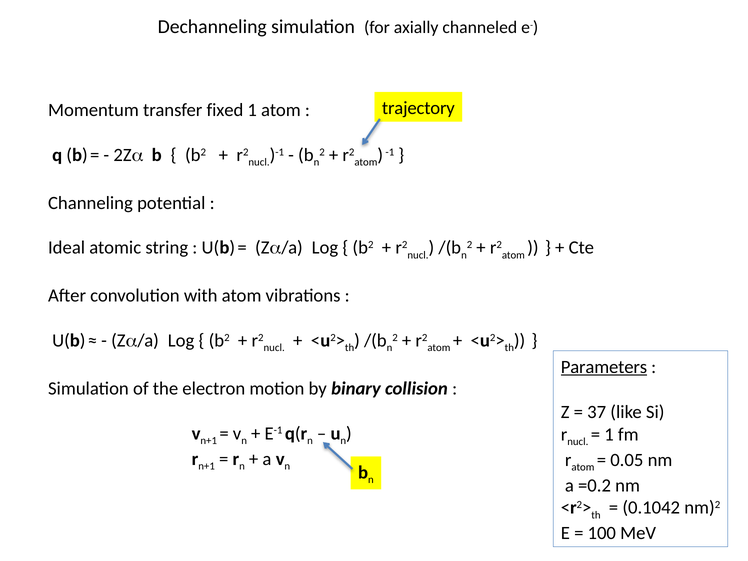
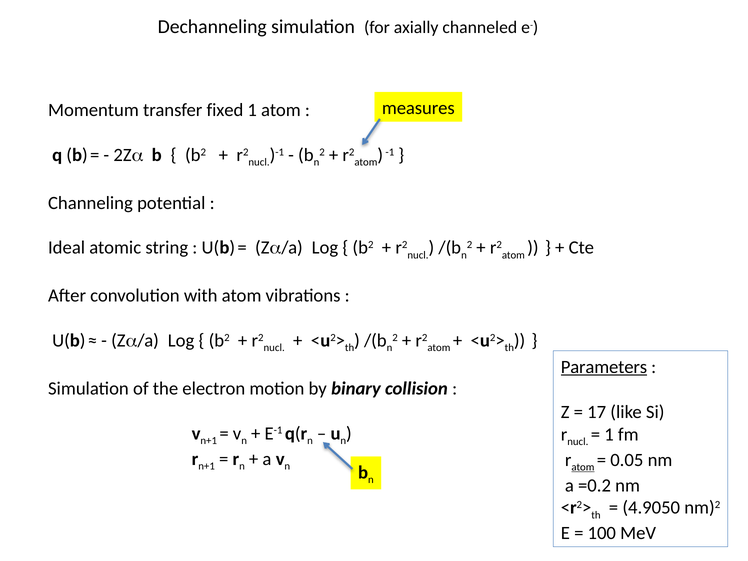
trajectory: trajectory -> measures (418, 108)
37: 37 -> 17 (597, 412)
atom underline: none -> present (583, 467)
0.1042: 0.1042 -> 4.9050 (651, 508)
